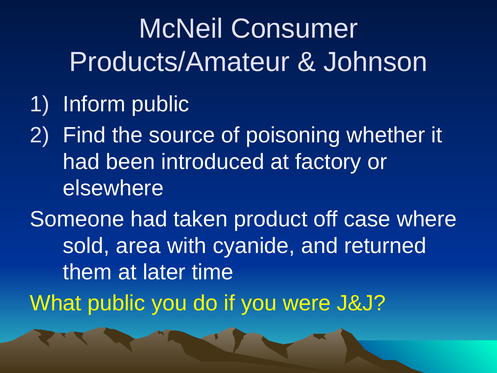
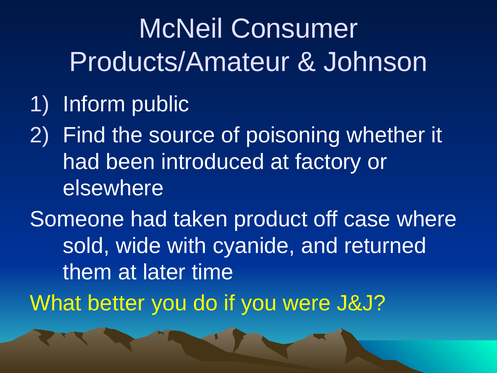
area: area -> wide (138, 246)
What public: public -> better (116, 303)
